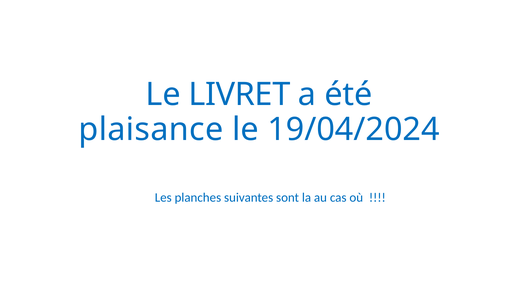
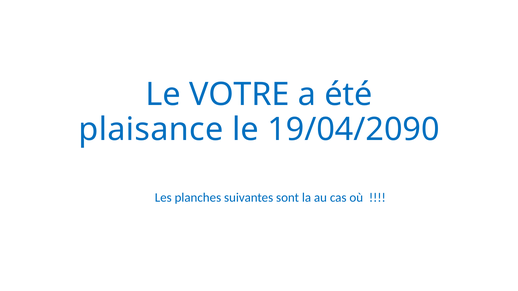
LIVRET: LIVRET -> VOTRE (239, 95)
19/04/2024: 19/04/2024 -> 19/04/2090 (353, 129)
